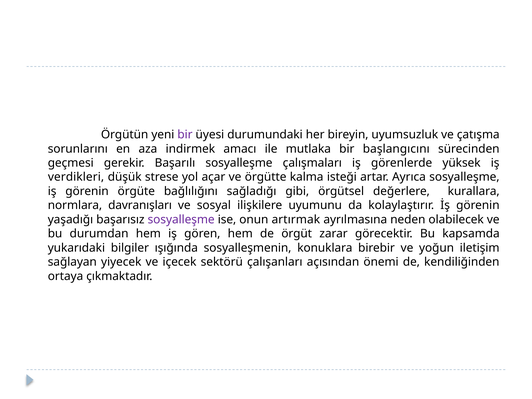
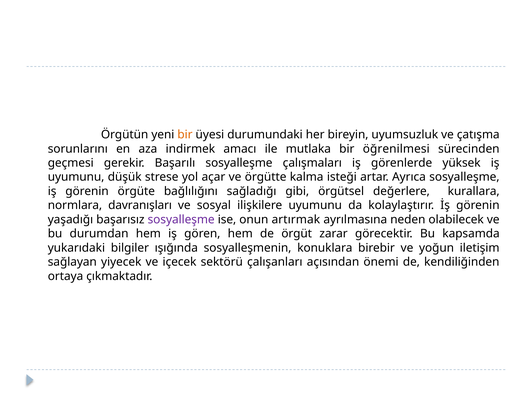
bir colour: purple -> orange (185, 135)
başlangıcını: başlangıcını -> öğrenilmesi (396, 149)
verdikleri: verdikleri -> uyumunu (76, 177)
